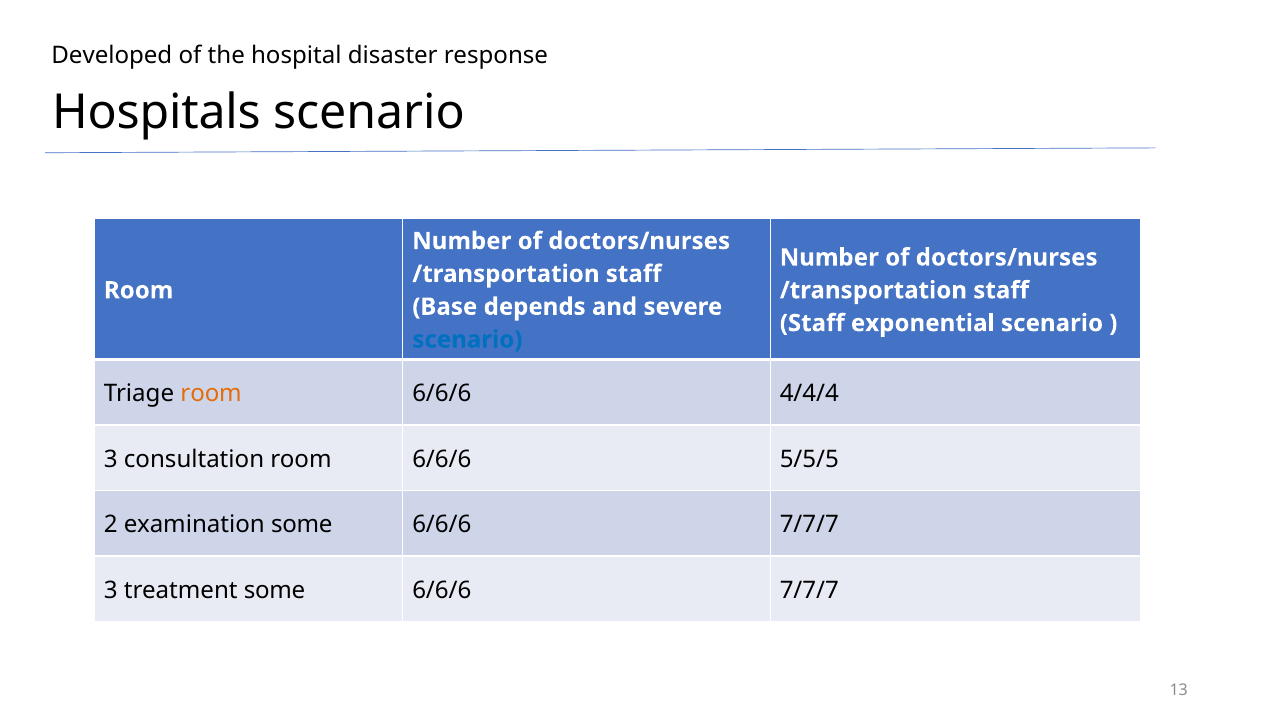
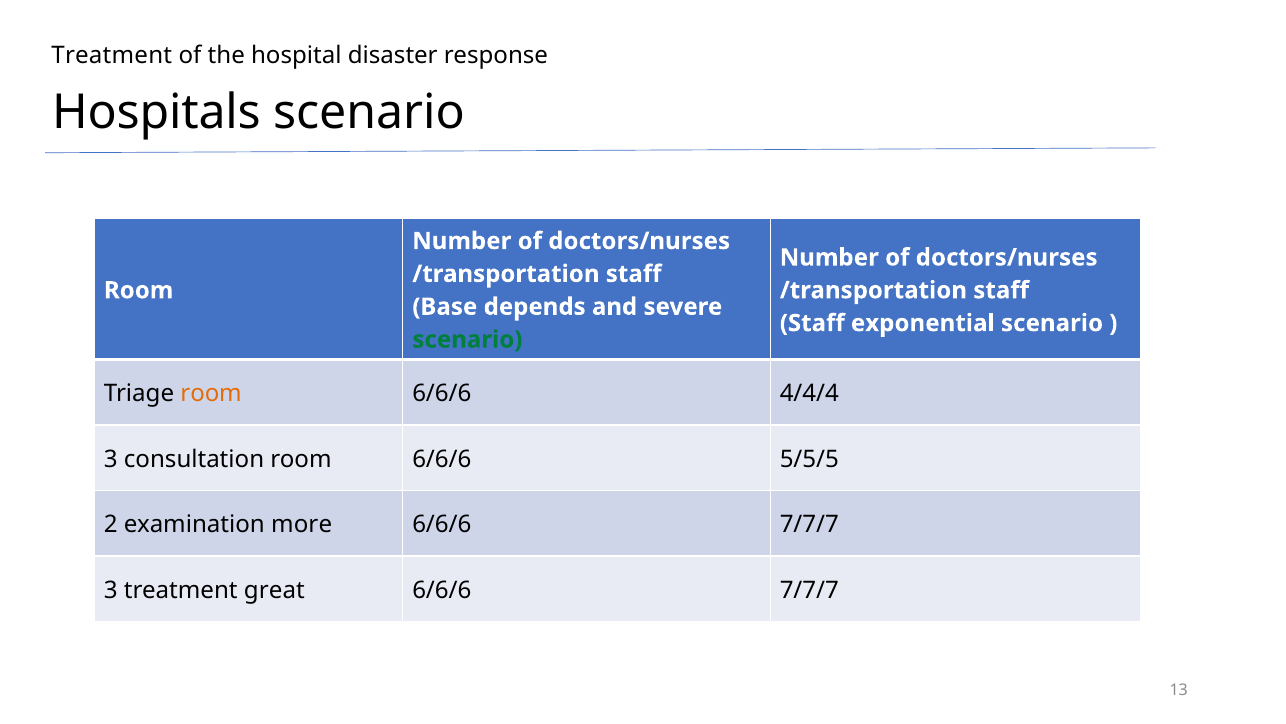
Developed: Developed -> Treatment (112, 56)
scenario colour: blue -> green (467, 339)
examination some: some -> more (302, 524)
treatment some: some -> great (274, 590)
